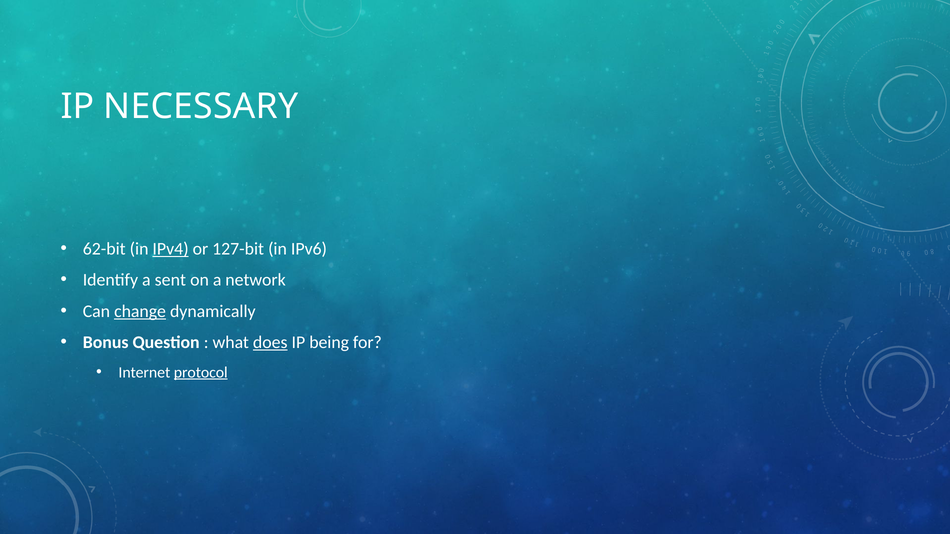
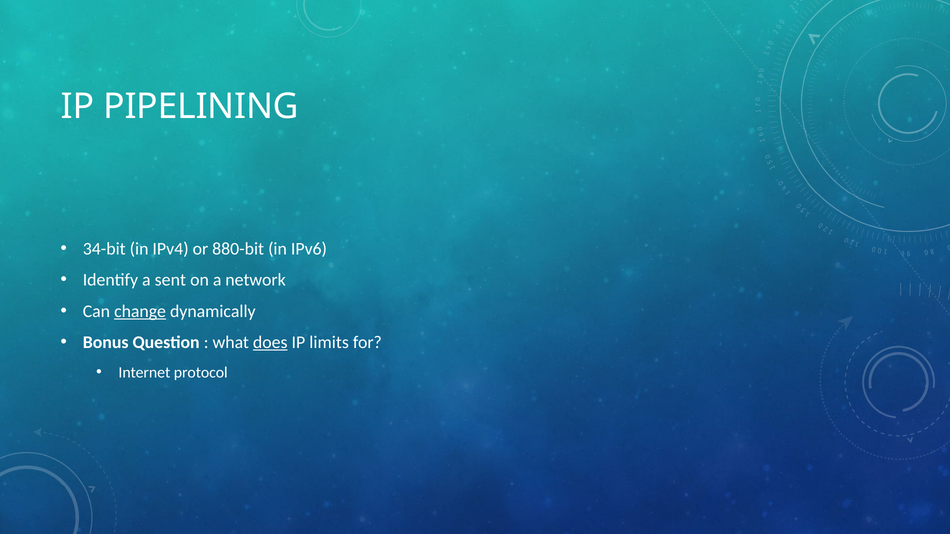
NECESSARY: NECESSARY -> PIPELINING (201, 107)
62-bit: 62-bit -> 34-bit (104, 249)
IPv4 underline: present -> none (171, 249)
127-bit: 127-bit -> 880-bit (238, 249)
being: being -> limits (329, 343)
protocol underline: present -> none (201, 373)
